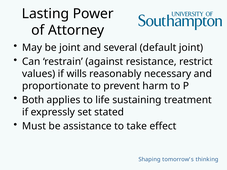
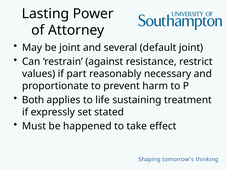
wills: wills -> part (77, 74)
assistance: assistance -> happened (87, 126)
